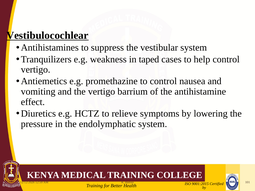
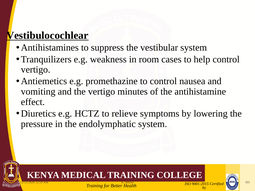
taped: taped -> room (149, 59)
barrium: barrium -> minutes (133, 92)
